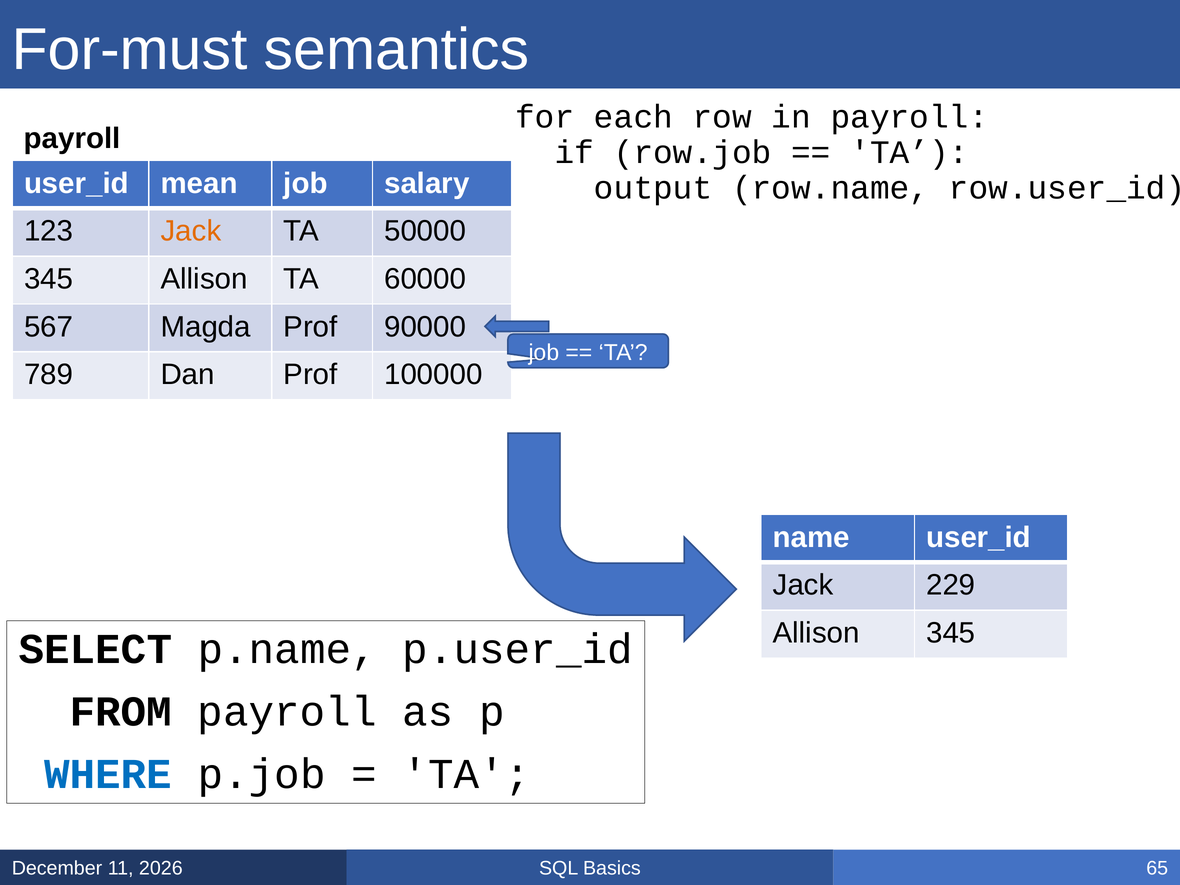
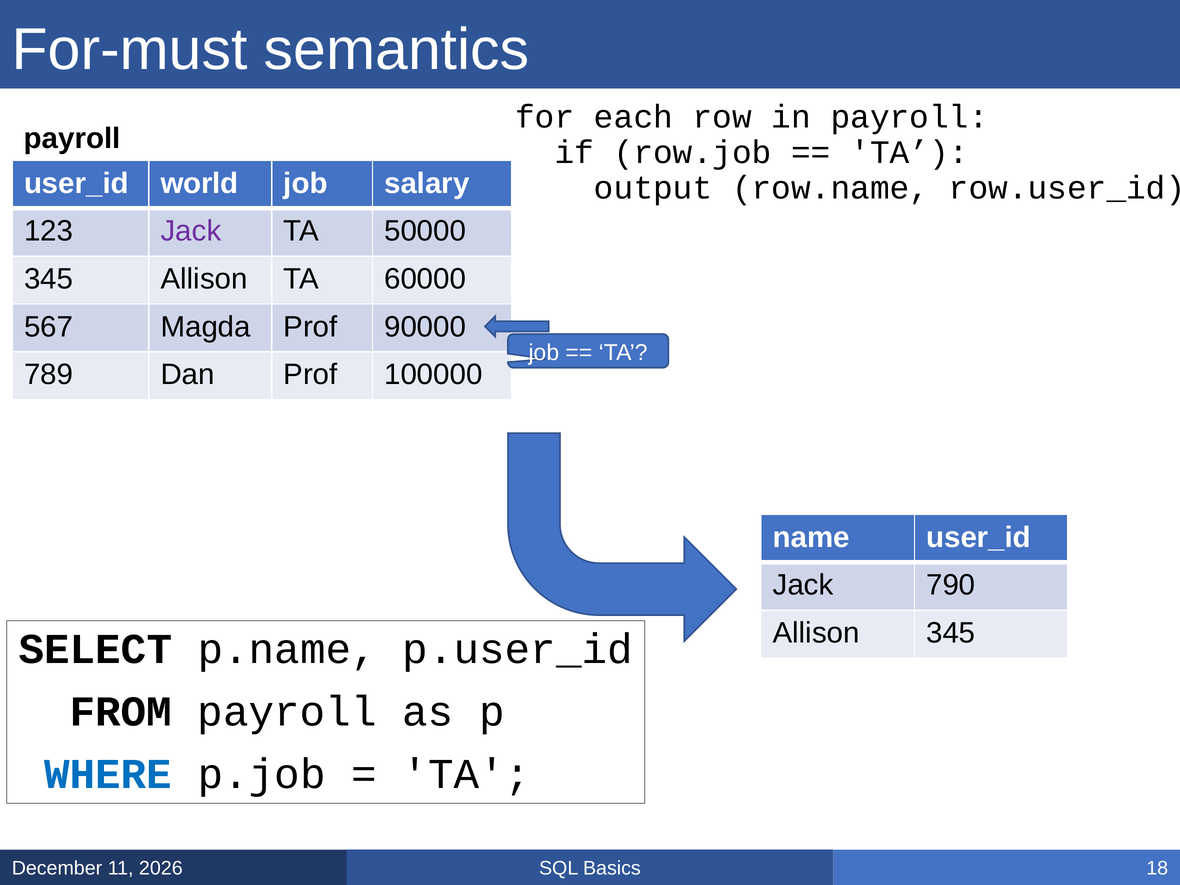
mean: mean -> world (199, 183)
Jack colour: orange -> purple (191, 231)
229: 229 -> 790 (951, 585)
65: 65 -> 18 (1157, 868)
